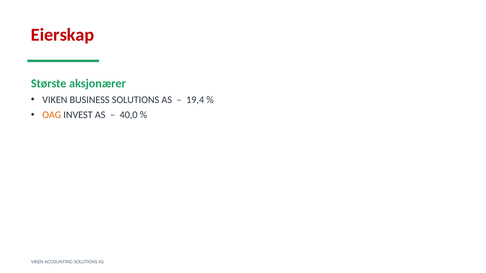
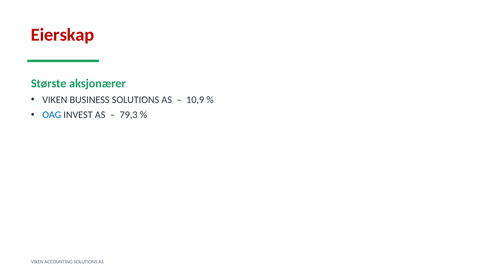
19,4: 19,4 -> 10,9 (195, 100)
OAG colour: orange -> blue (52, 115)
40,0: 40,0 -> 79,3 (129, 115)
